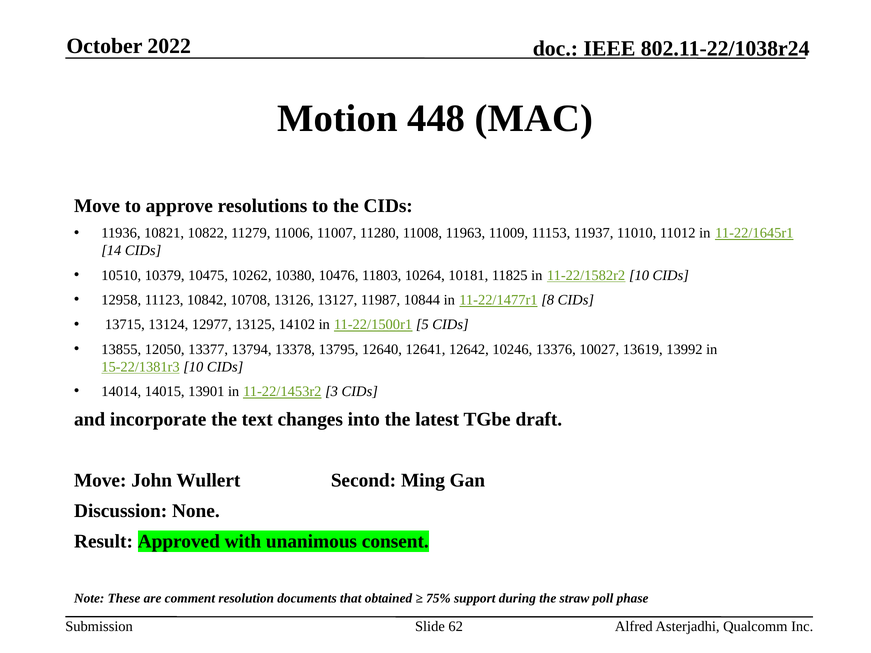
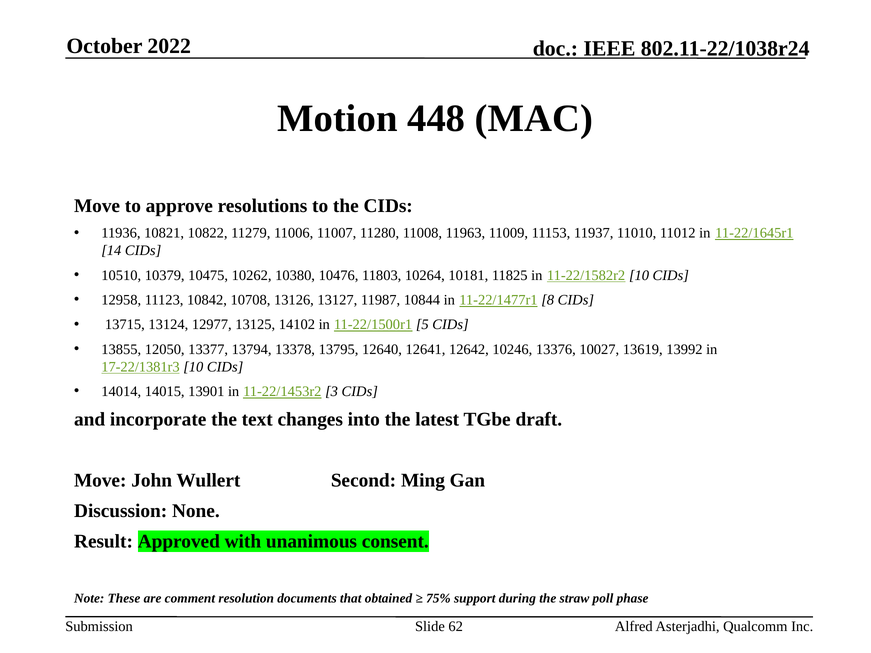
15-22/1381r3: 15-22/1381r3 -> 17-22/1381r3 (140, 367)
